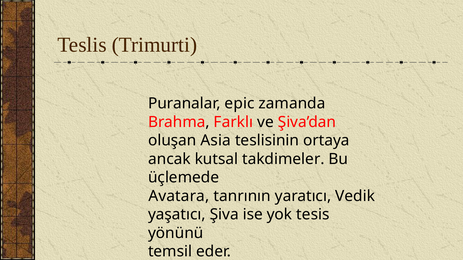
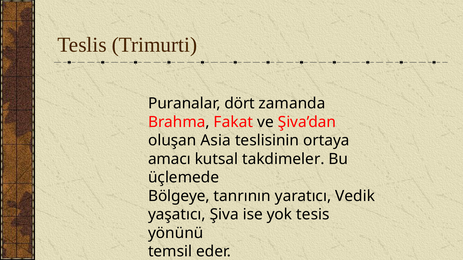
epic: epic -> dört (240, 104)
Farklı: Farklı -> Fakat (233, 122)
ancak: ancak -> amacı (169, 159)
Avatara: Avatara -> Bölgeye (179, 196)
